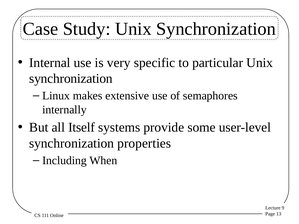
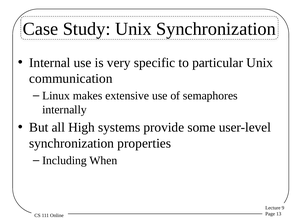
synchronization: synchronization -> communication (71, 79)
Itself: Itself -> High (82, 128)
